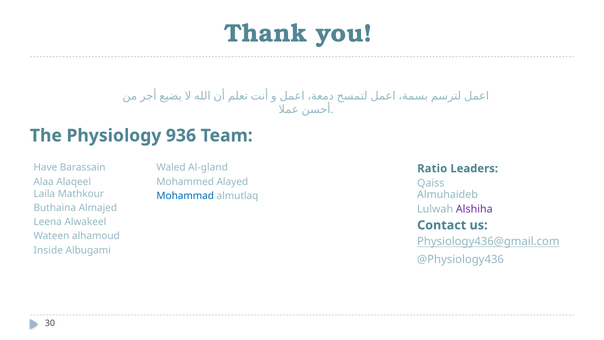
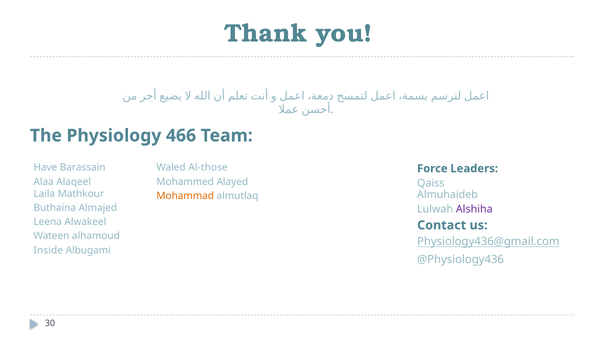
936: 936 -> 466 (181, 135)
Al-gland: Al-gland -> Al-those (208, 168)
Ratio: Ratio -> Force (432, 168)
Mohammad colour: blue -> orange (185, 196)
